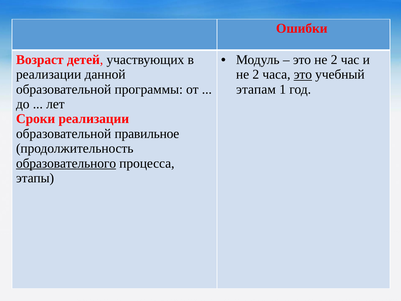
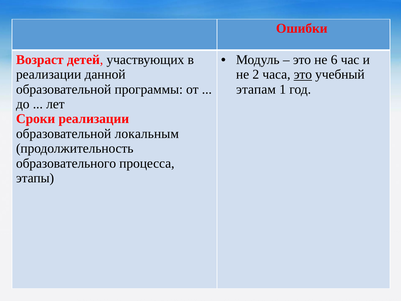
это не 2: 2 -> 6 (334, 60)
правильное: правильное -> локальным (147, 134)
образовательного underline: present -> none (66, 163)
